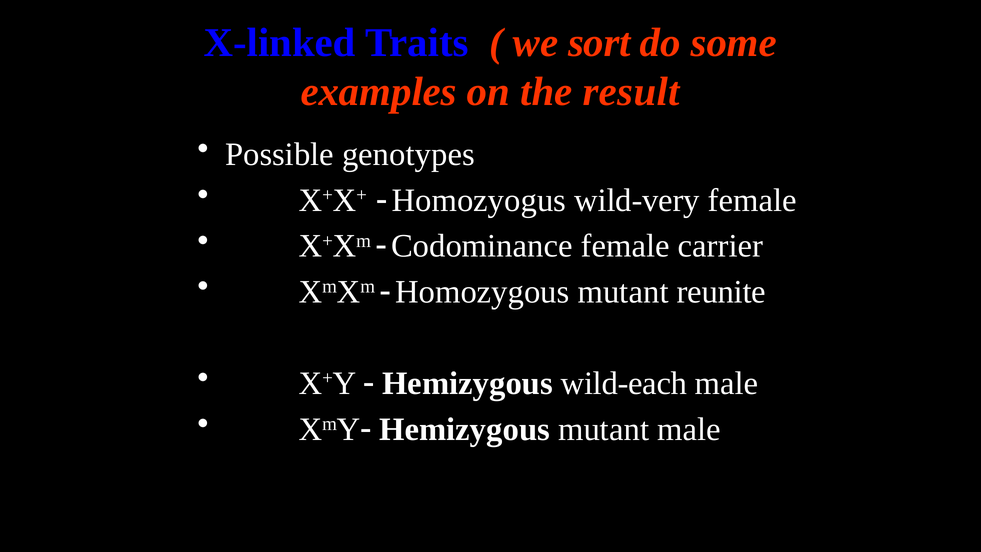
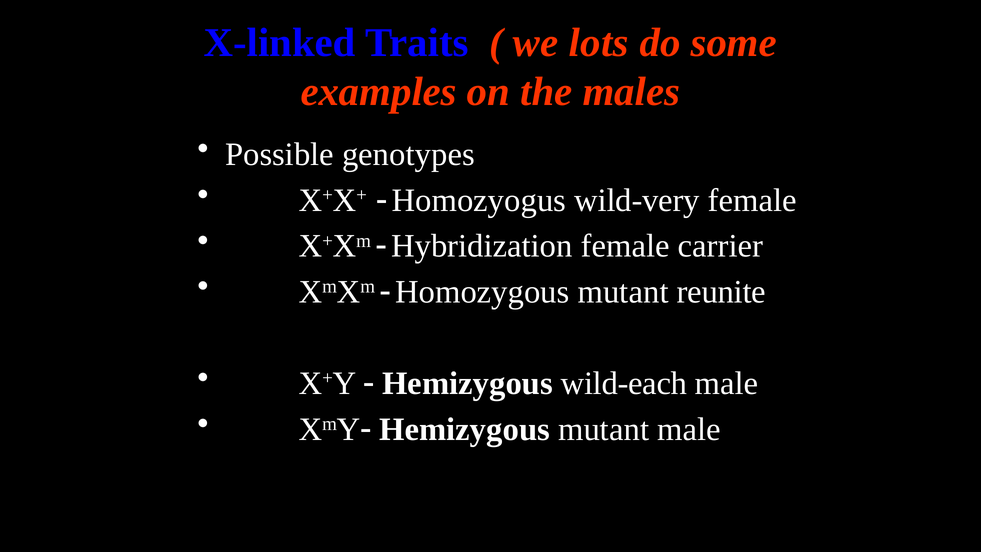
sort: sort -> lots (599, 43)
result: result -> males (631, 92)
Codominance: Codominance -> Hybridization (482, 246)
